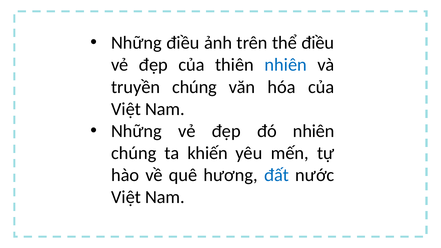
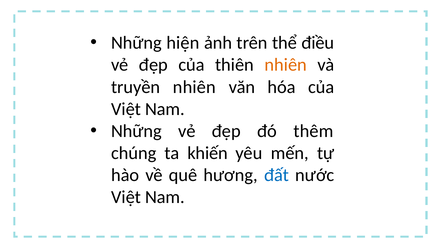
Những điều: điều -> hiện (183, 43)
nhiên colour: blue -> orange (286, 65)
truyền chúng: chúng -> nhiên (194, 87)
đó nhiên: nhiên -> thêm (314, 131)
